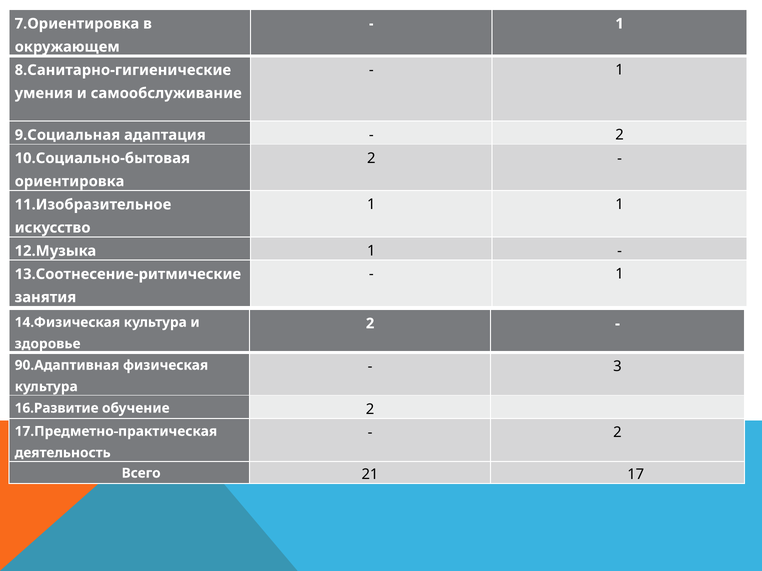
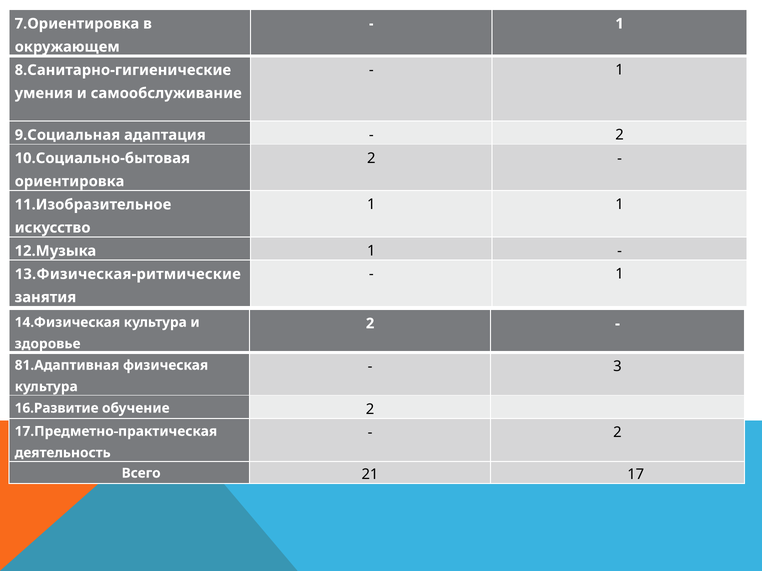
13.Соотнесение-ритмические: 13.Соотнесение-ритмические -> 13.Физическая-ритмические (128, 274)
90.Адаптивная: 90.Адаптивная -> 81.Адаптивная (67, 366)
